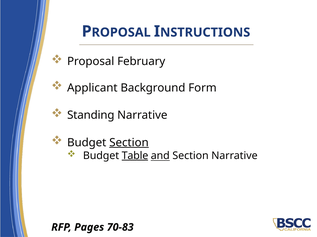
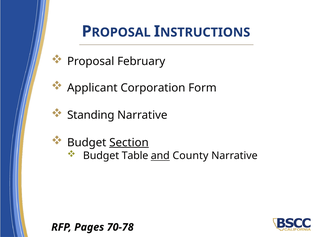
Background: Background -> Corporation (153, 88)
Table underline: present -> none (135, 156)
and Section: Section -> County (190, 156)
70-83: 70-83 -> 70-78 (120, 228)
